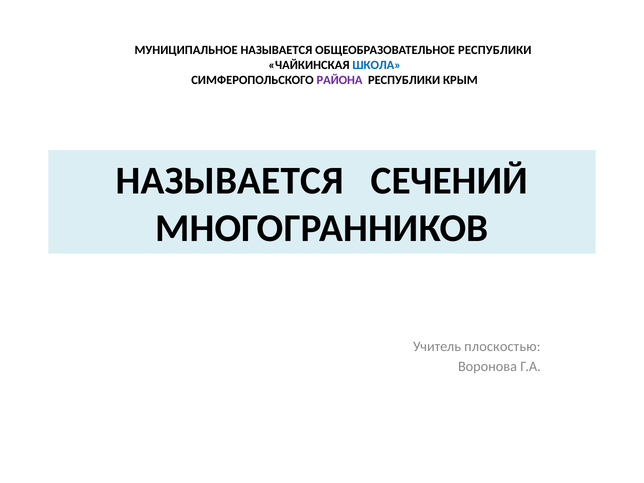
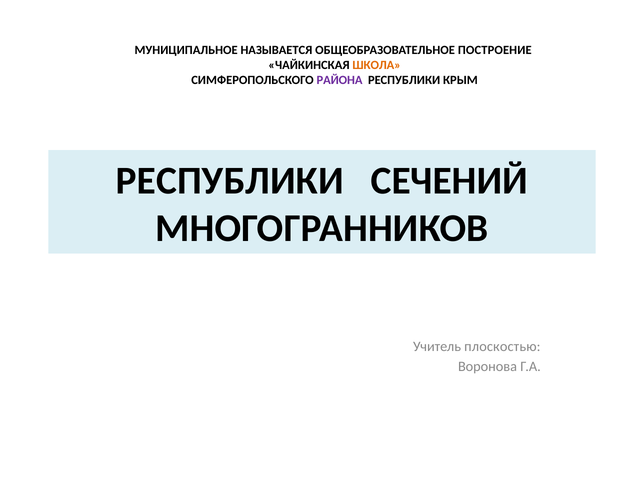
ОБЩЕОБРАЗОВАТЕЛЬНОЕ РЕСПУБЛИКИ: РЕСПУБЛИКИ -> ПОСТРОЕНИЕ (495, 50)
ШКОЛА colour: blue -> orange (377, 65)
НАЗЫВАЕТСЯ: НАЗЫВАЕТСЯ -> РЕСПУБЛИКИ (230, 181)
